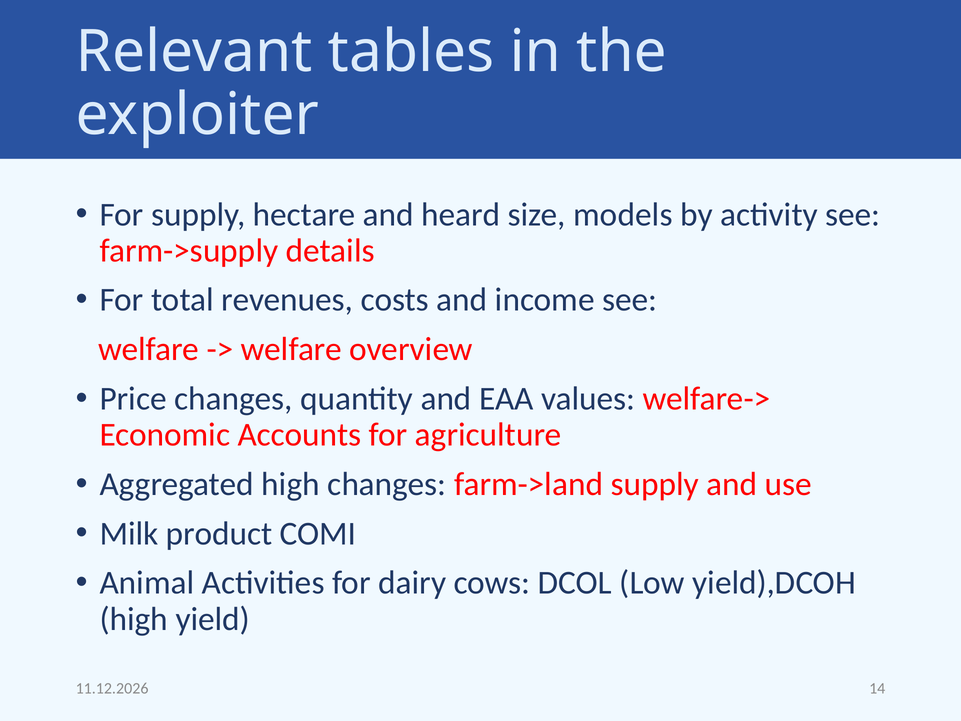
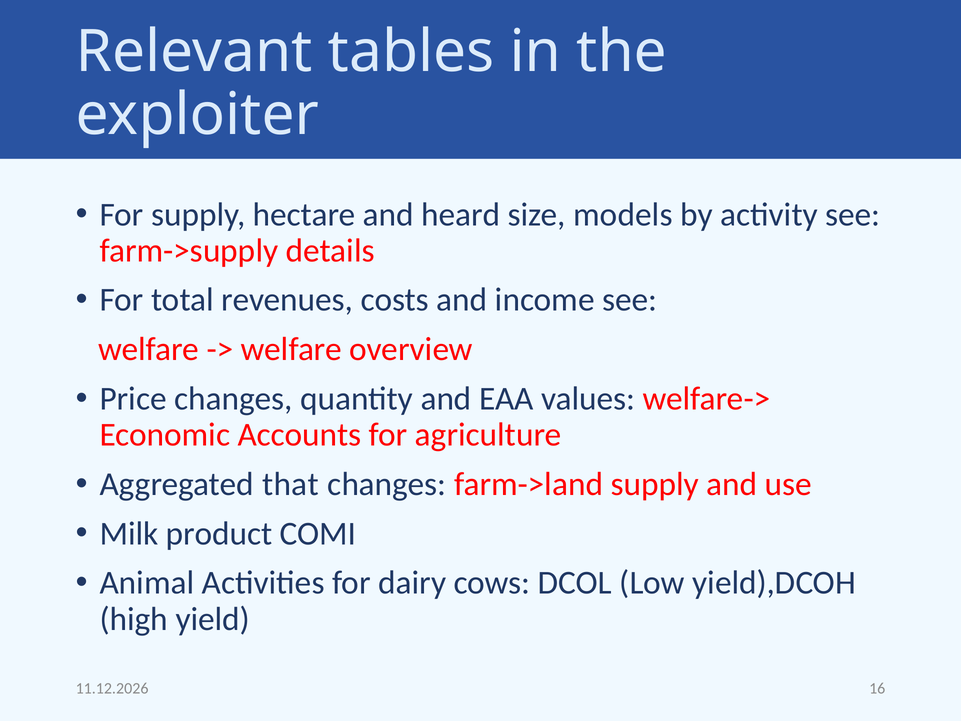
Aggregated high: high -> that (290, 484)
14: 14 -> 16 (877, 688)
